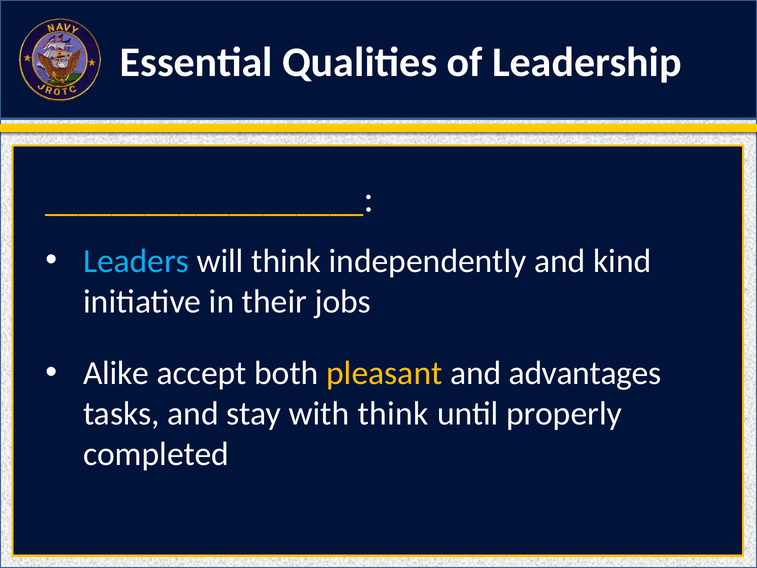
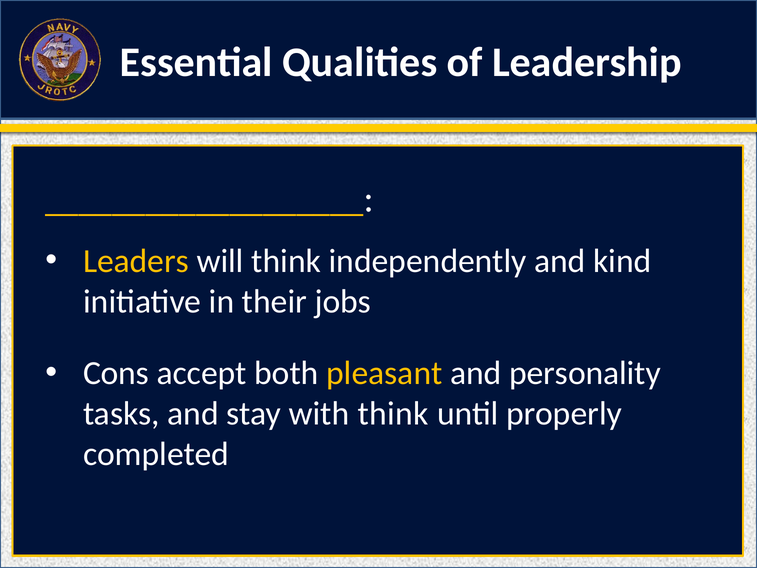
Leaders colour: light blue -> yellow (136, 261)
Alike: Alike -> Cons (116, 373)
advantages: advantages -> personality (585, 373)
